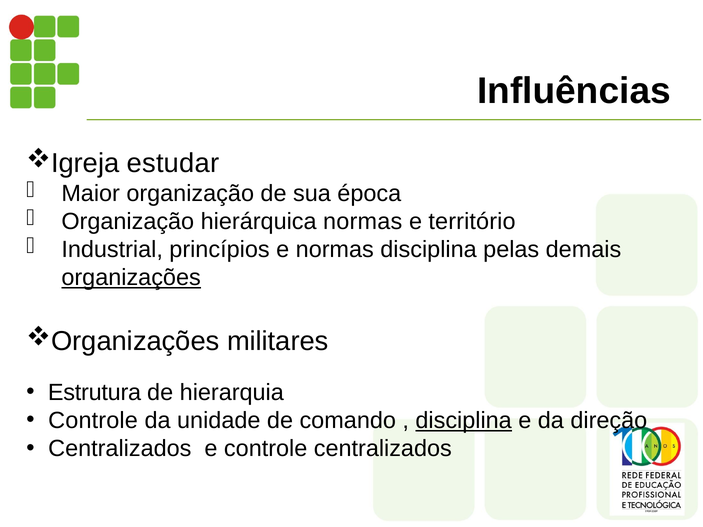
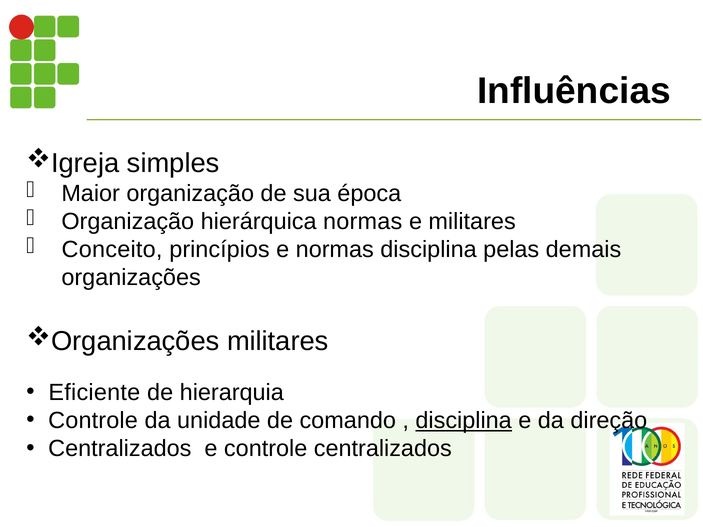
estudar: estudar -> simples (173, 163)
e território: território -> militares (472, 222)
Industrial: Industrial -> Conceito (112, 250)
organizações underline: present -> none (131, 278)
Estrutura: Estrutura -> Eficiente (94, 393)
